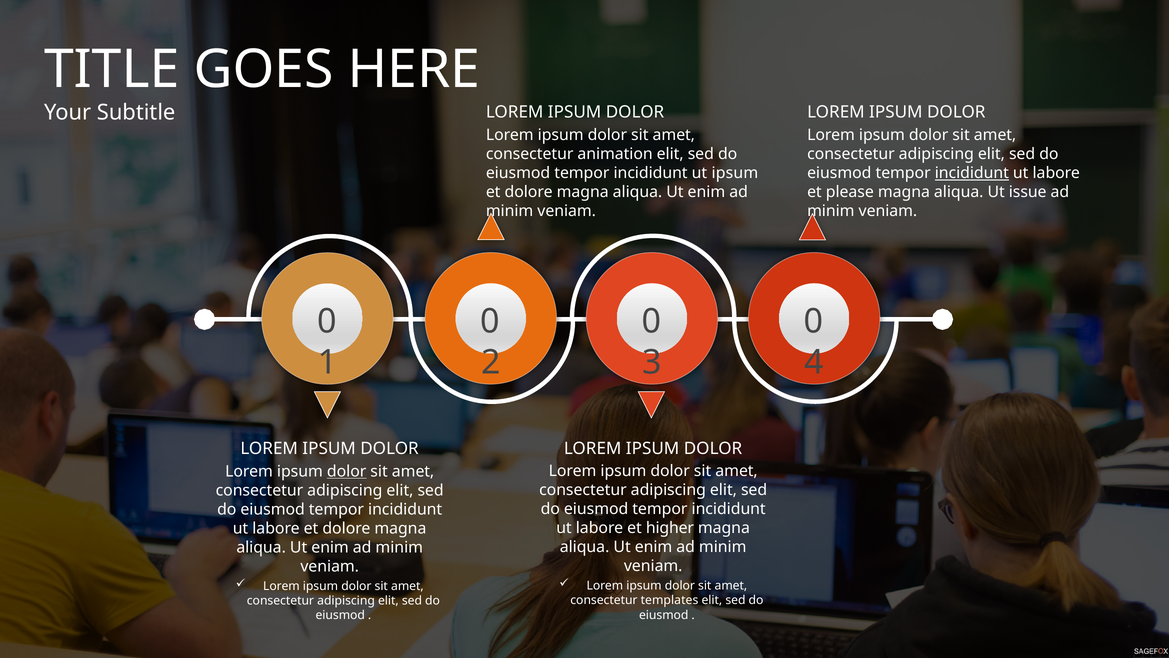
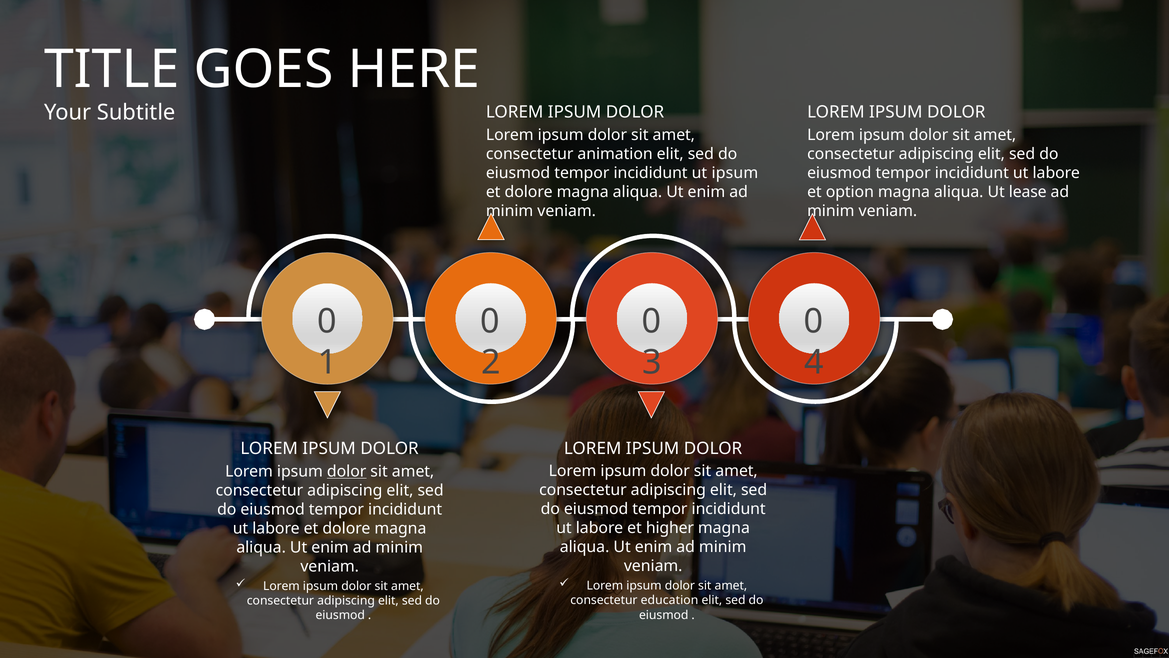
incididunt underline: present -> none (972, 173)
please: please -> option (850, 192)
issue: issue -> lease (1028, 192)
templates: templates -> education (669, 600)
